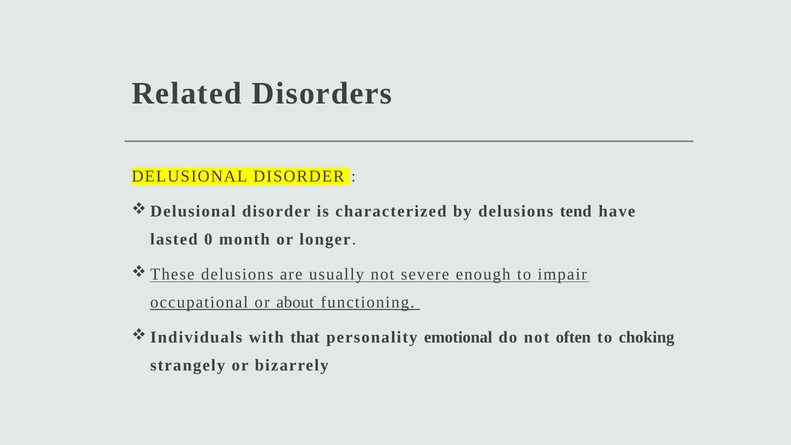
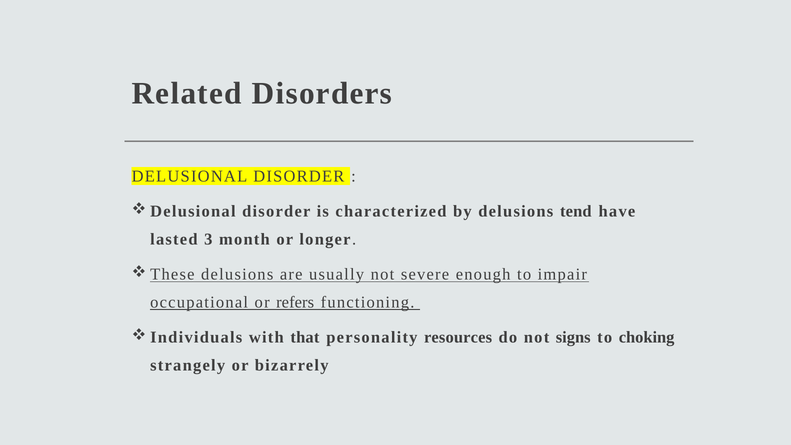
0: 0 -> 3 (208, 239)
about: about -> refers (295, 302)
emotional: emotional -> resources (458, 337)
often: often -> signs (573, 337)
